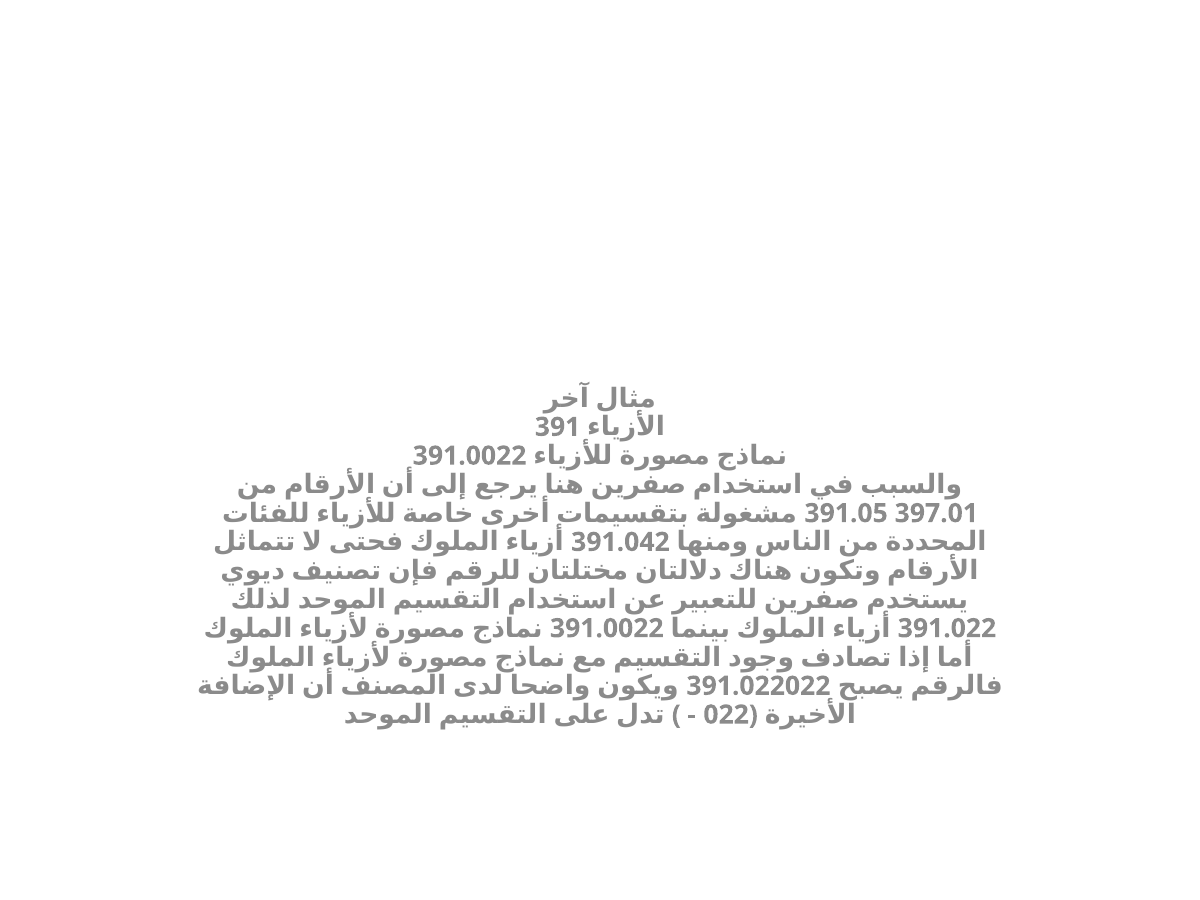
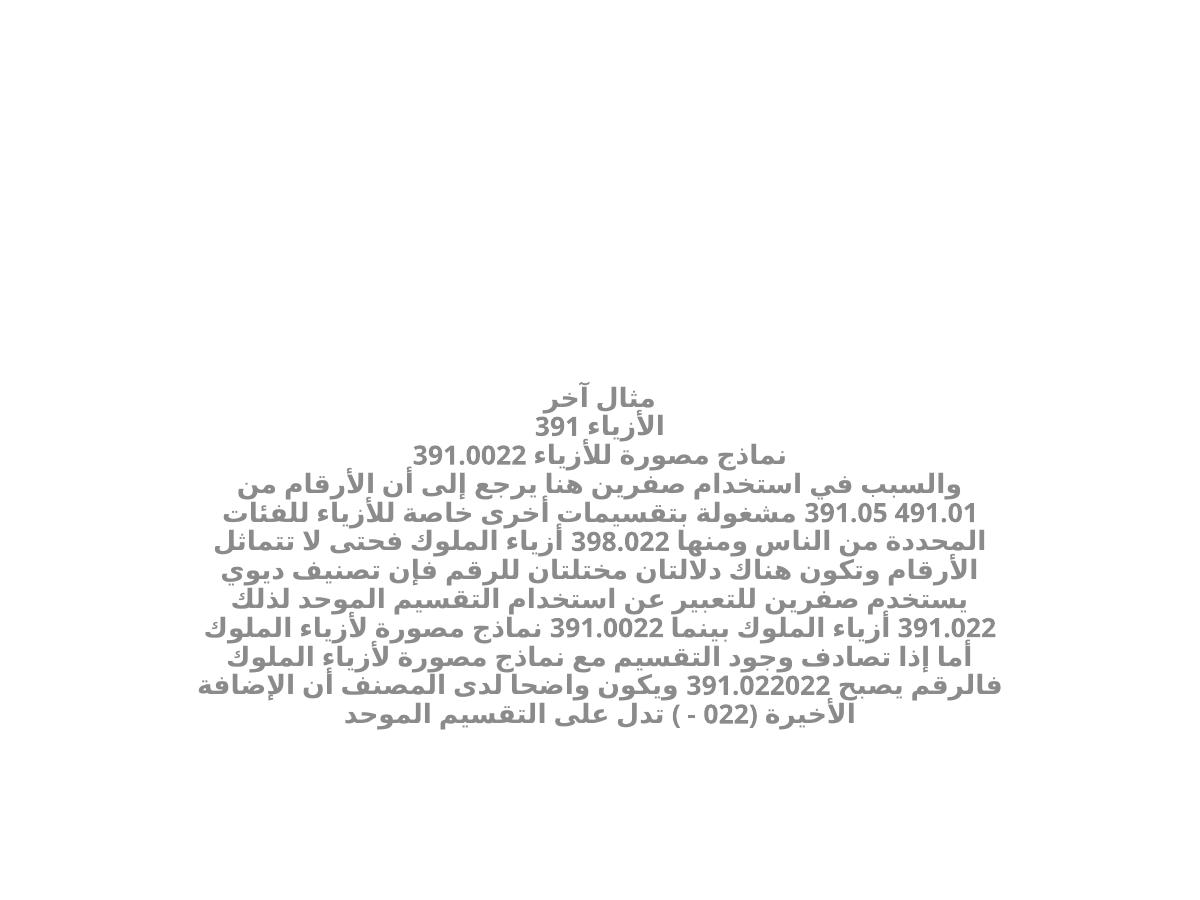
397.01: 397.01 -> 491.01 (936, 513)
391.042: 391.042 -> 398.022 (620, 542)
